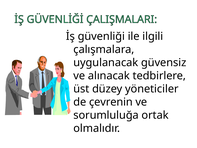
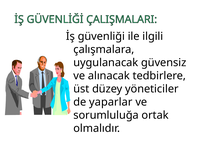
çevrenin: çevrenin -> yaparlar (111, 102)
